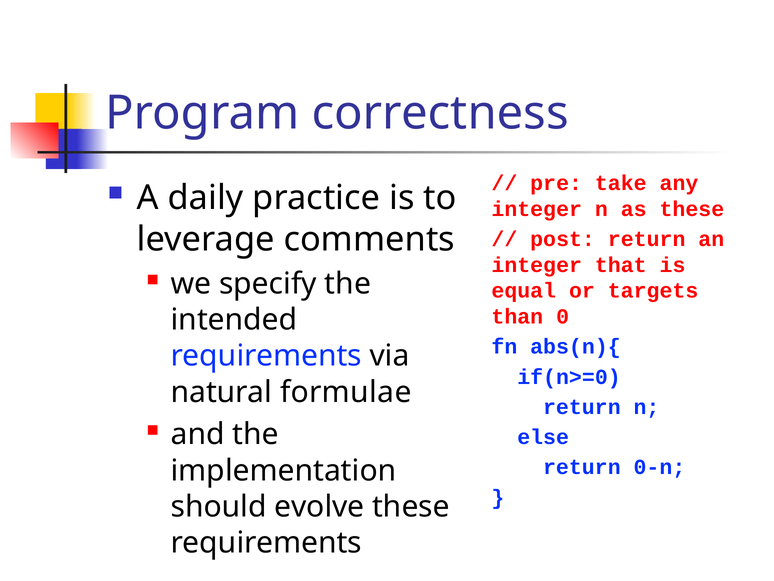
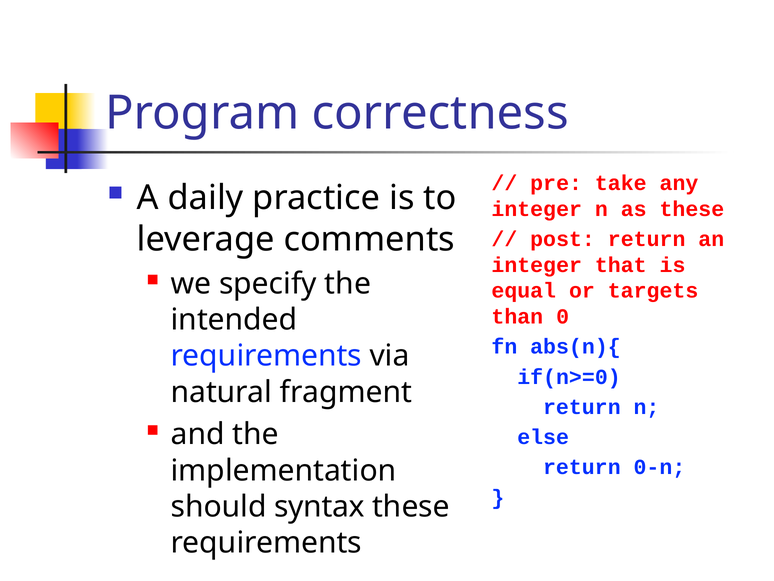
formulae: formulae -> fragment (346, 392)
evolve: evolve -> syntax (320, 506)
